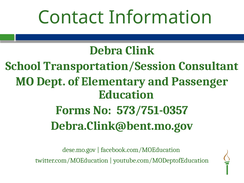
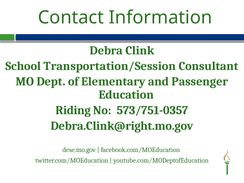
Forms: Forms -> Riding (73, 110)
Debra.Clink@bent.mo.gov: Debra.Clink@bent.mo.gov -> Debra.Clink@right.mo.gov (122, 126)
